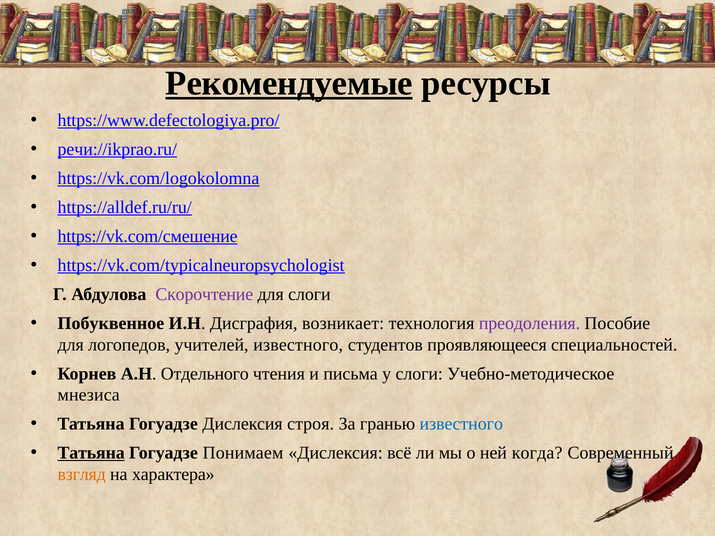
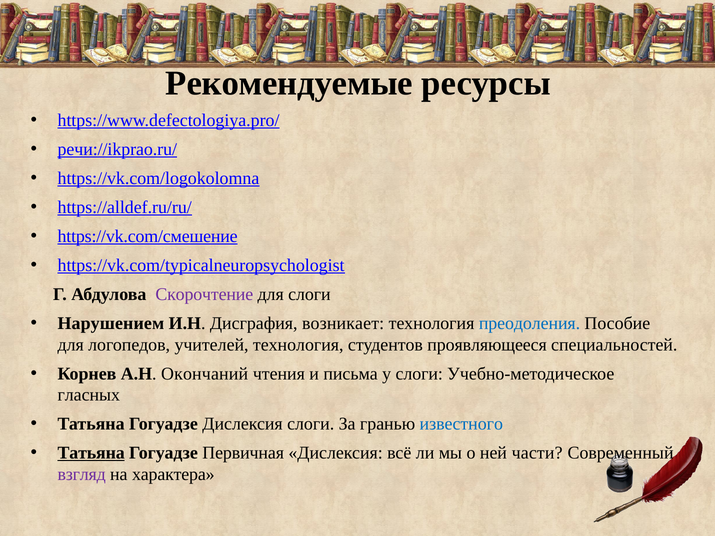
Рекомендуемые underline: present -> none (289, 83)
Побуквенное: Побуквенное -> Нарушением (111, 323)
преодоления colour: purple -> blue (529, 323)
учителей известного: известного -> технология (298, 345)
Отдельного: Отдельного -> Окончаний (205, 374)
мнезиса: мнезиса -> гласных (89, 395)
Дислексия строя: строя -> слоги (311, 424)
Понимаем: Понимаем -> Первичная (243, 453)
когда: когда -> части (537, 453)
взгляд colour: orange -> purple (82, 475)
